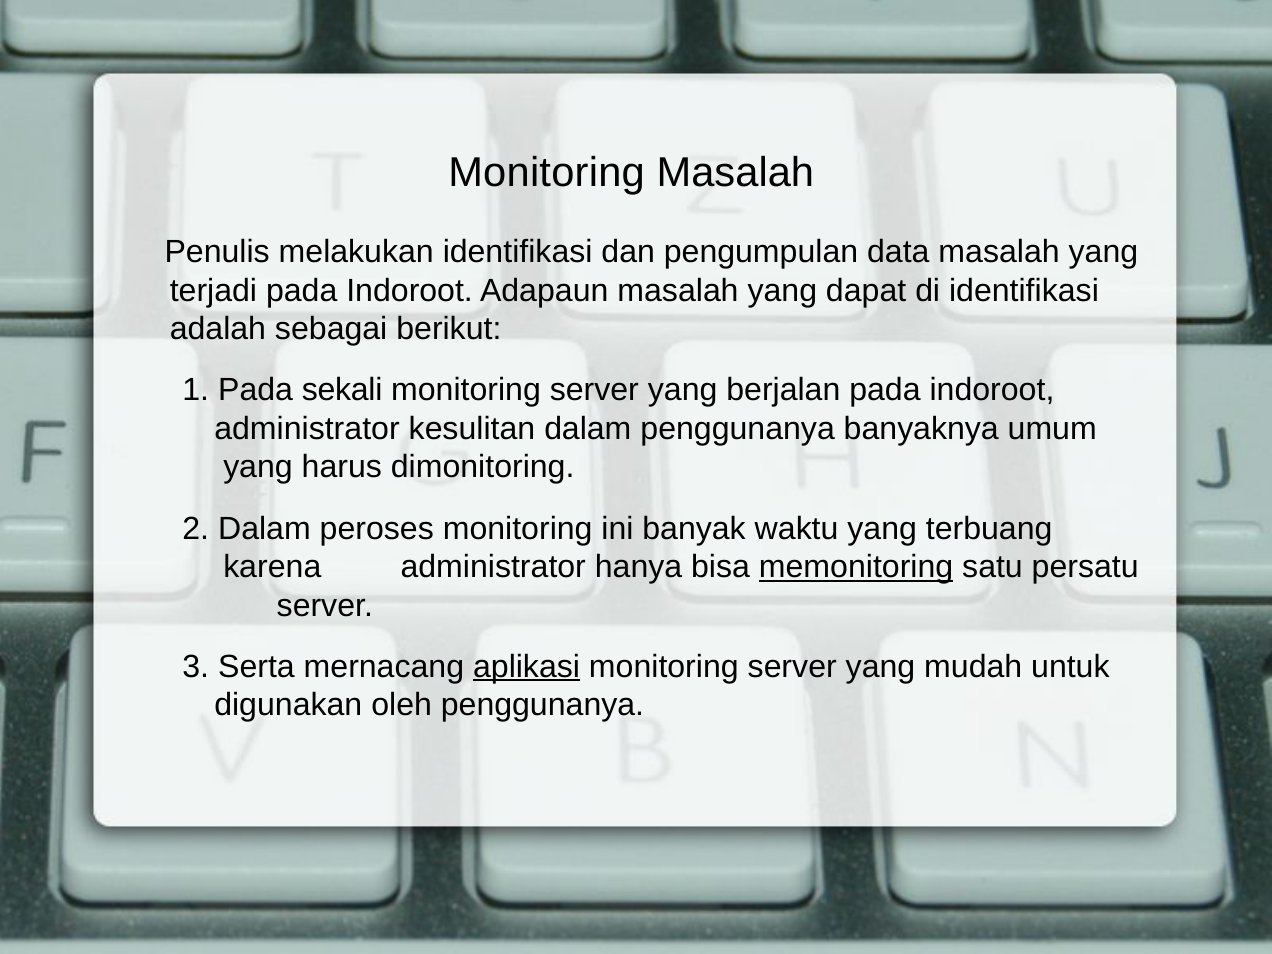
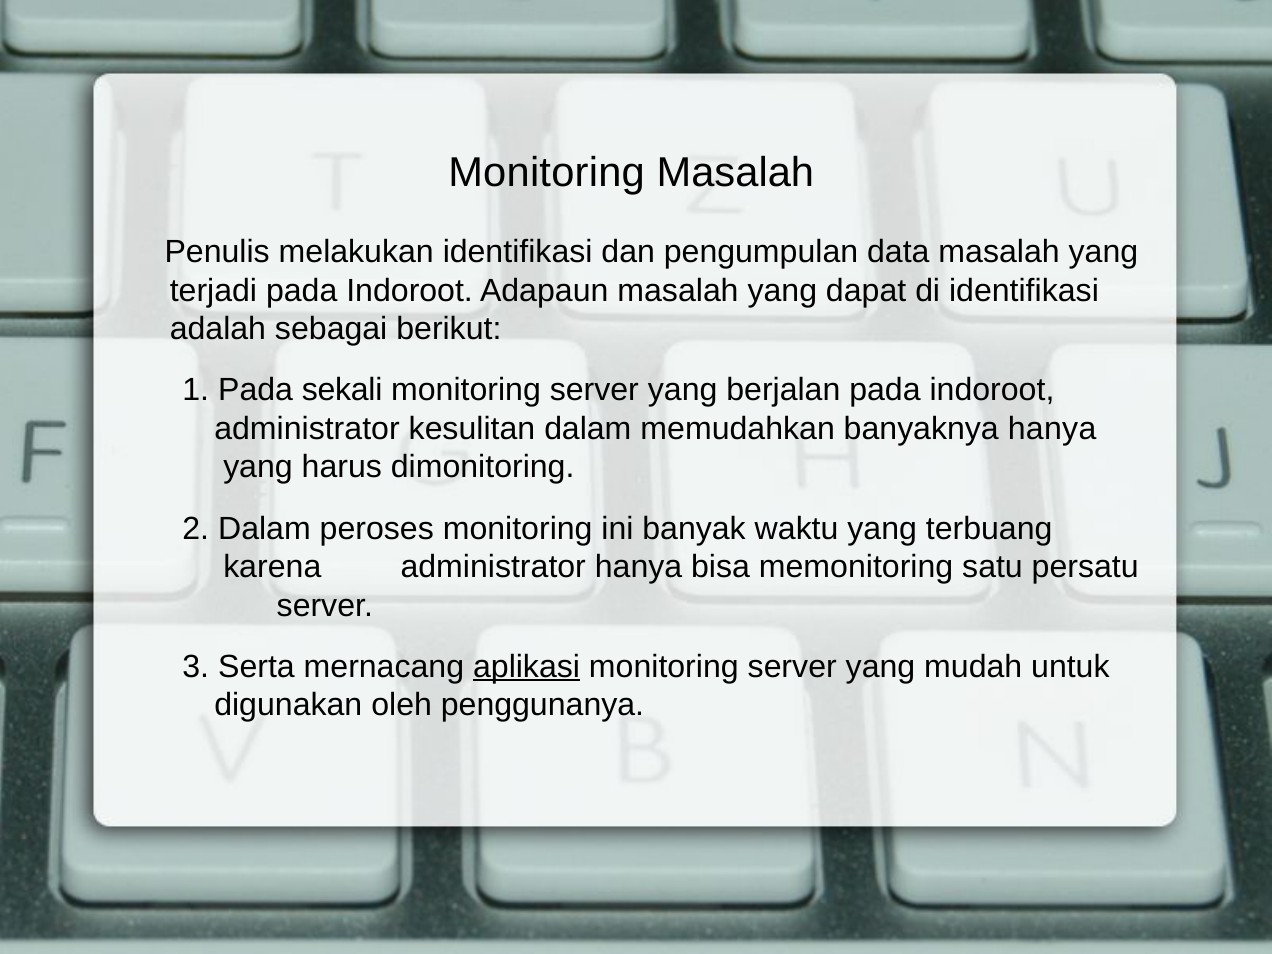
dalam penggunanya: penggunanya -> memudahkan (738, 429)
banyaknya umum: umum -> hanya (1052, 429)
memonitoring underline: present -> none (856, 567)
